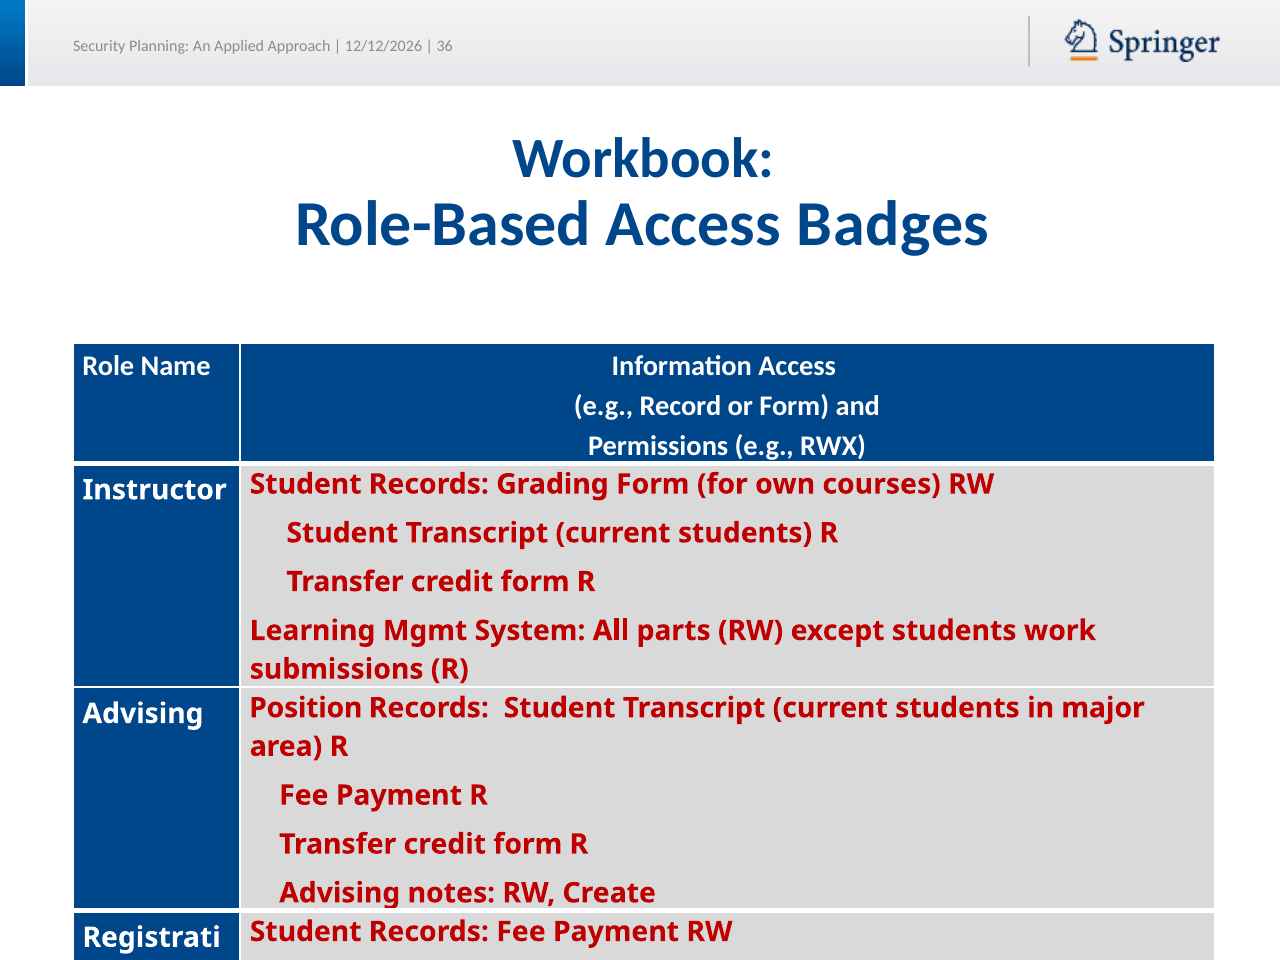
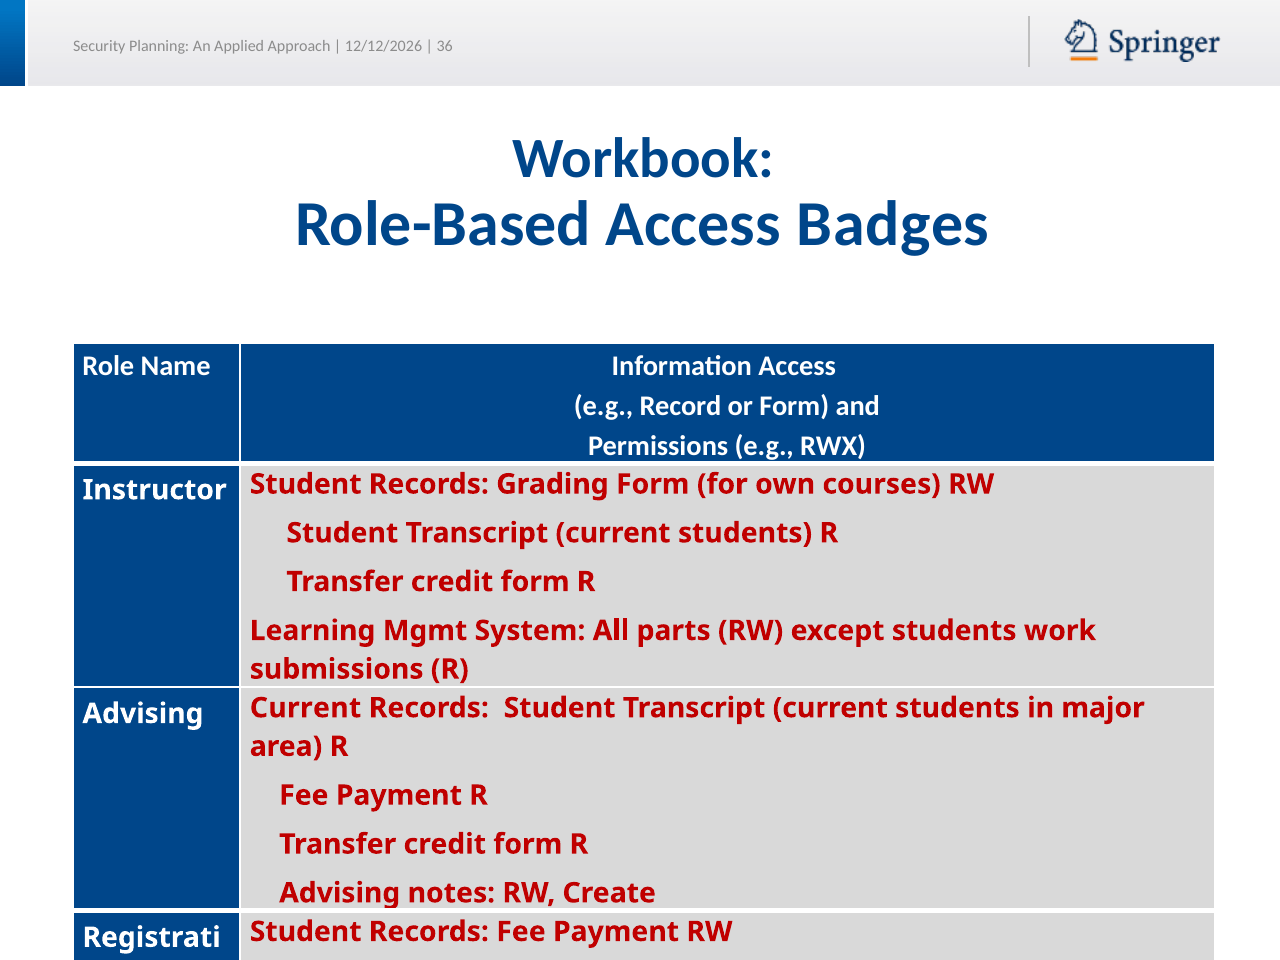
Advising Position: Position -> Current (306, 708)
